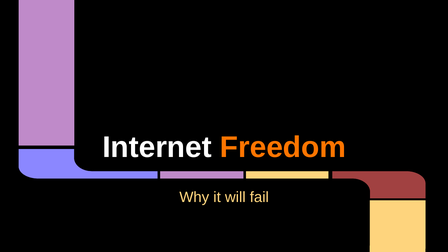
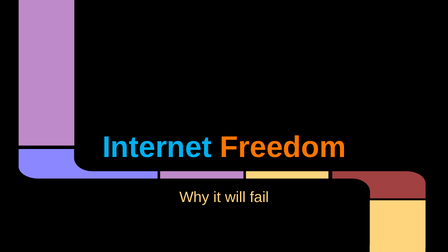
Internet colour: white -> light blue (157, 147)
